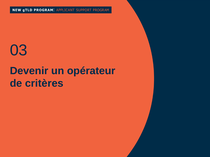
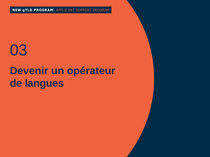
critères: critères -> langues (44, 84)
